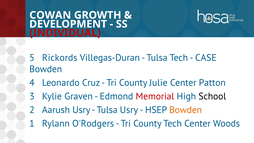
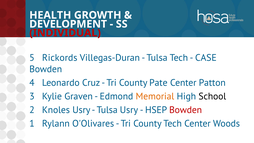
COWAN: COWAN -> HEALTH (50, 15)
Julie: Julie -> Pate (158, 83)
Memorial colour: red -> orange (155, 96)
Aarush: Aarush -> Knoles (56, 110)
Bowden colour: orange -> red (186, 110)
O'Rodgers: O'Rodgers -> O'Olivares (93, 123)
